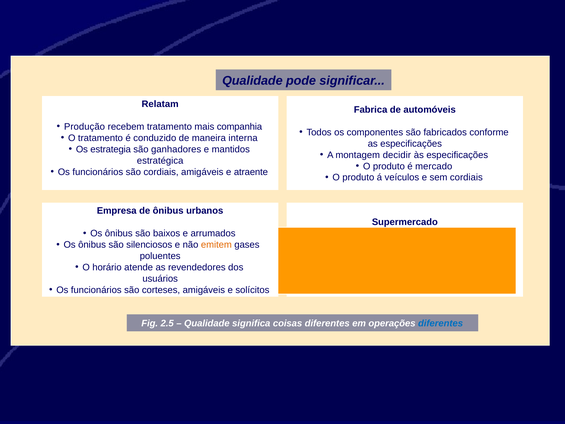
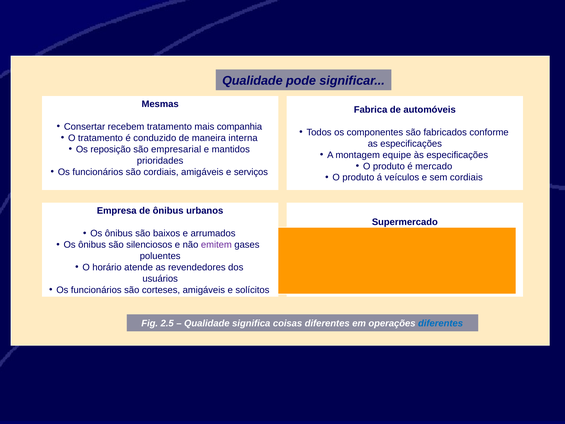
Relatam: Relatam -> Mesmas (160, 104)
Produção: Produção -> Consertar (85, 127)
estrategia: estrategia -> reposição (111, 149)
ganhadores: ganhadores -> empresarial (176, 149)
decidir: decidir -> equipe (397, 155)
estratégica: estratégica -> prioridades (160, 160)
amigáveis e atraente: atraente -> serviços (251, 172)
emitem colour: orange -> purple (216, 245)
